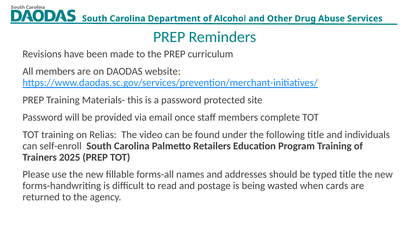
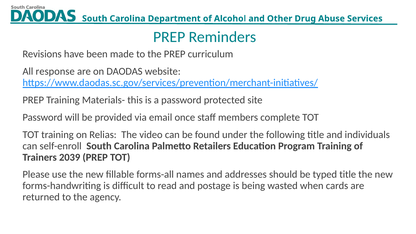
All members: members -> response (55, 71)
2025: 2025 -> 2039 (70, 157)
